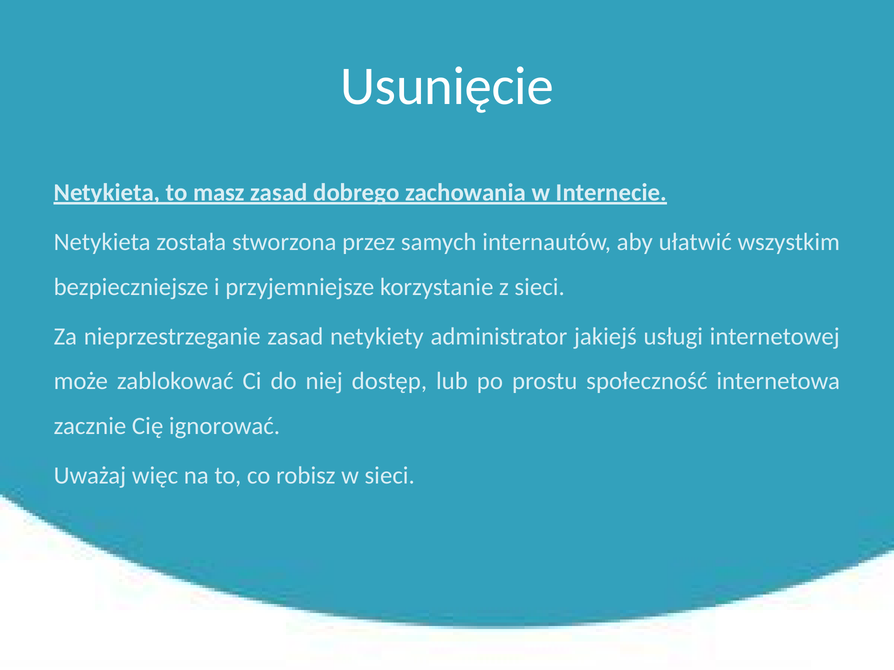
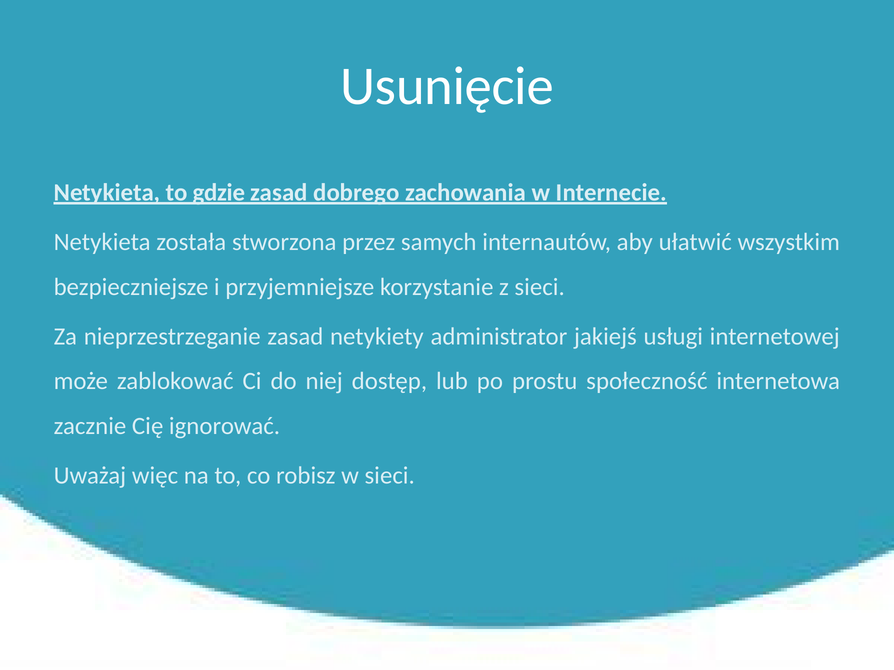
masz: masz -> gdzie (219, 193)
